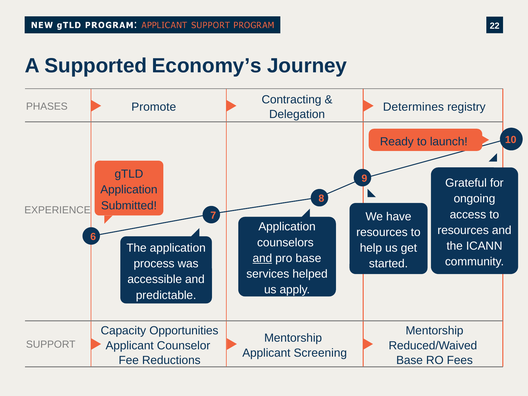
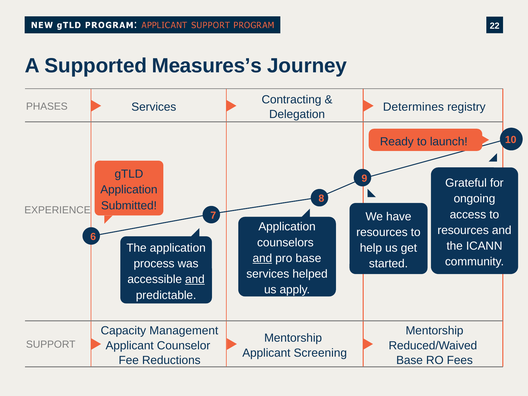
Economy’s: Economy’s -> Measures’s (207, 66)
Promote: Promote -> Services (154, 107)
and underline: none -> present (195, 279)
Opportunities: Opportunities -> Management (184, 331)
